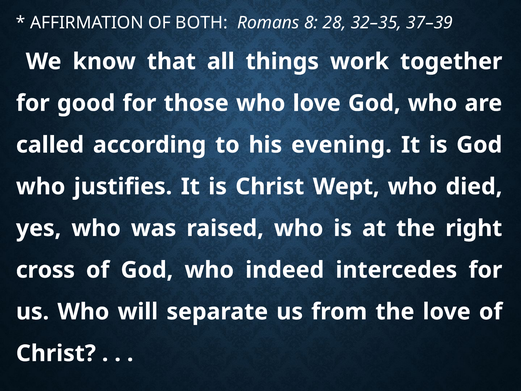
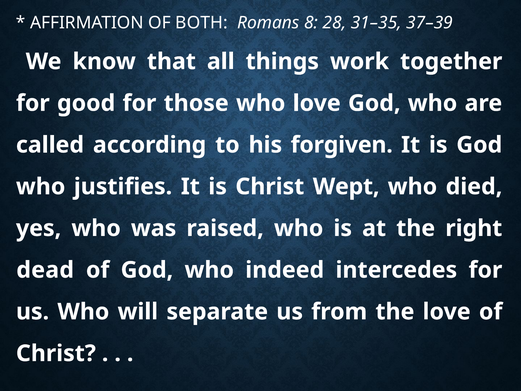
32–35: 32–35 -> 31–35 (376, 23)
evening: evening -> forgiven (342, 145)
cross: cross -> dead (45, 270)
